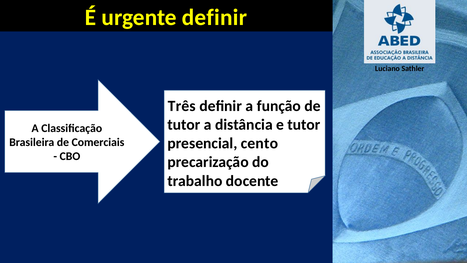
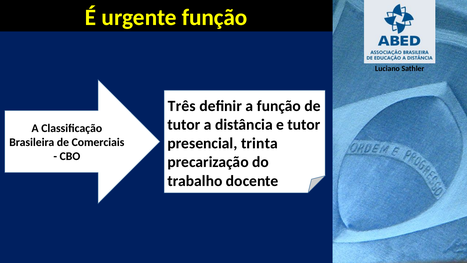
urgente definir: definir -> função (215, 17)
cento: cento -> trinta (260, 143)
